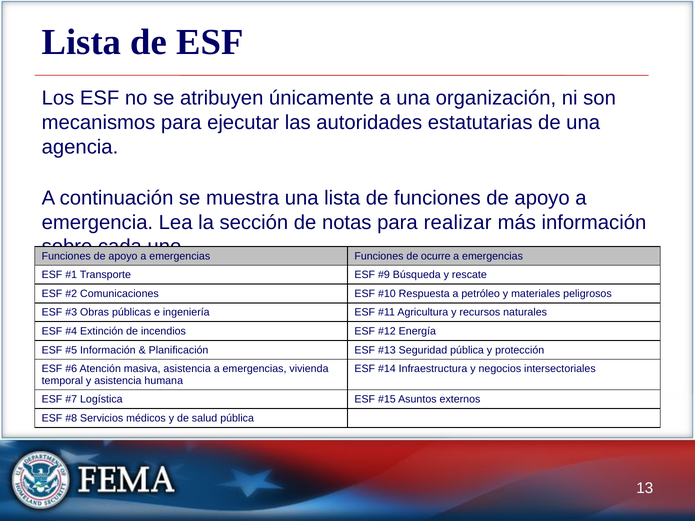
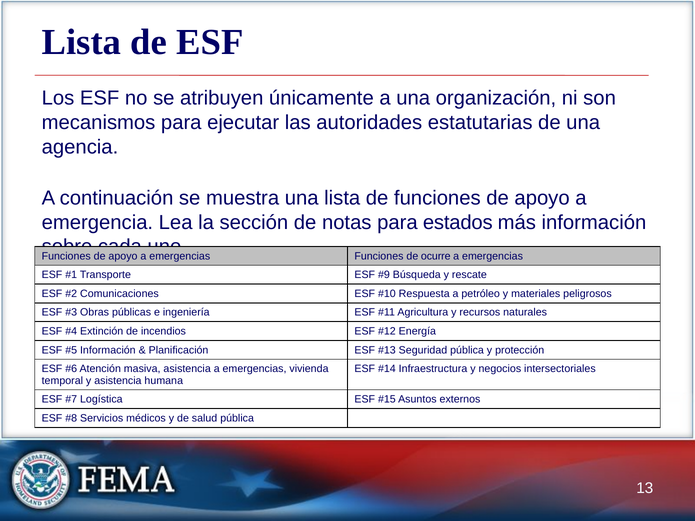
realizar: realizar -> estados (458, 223)
